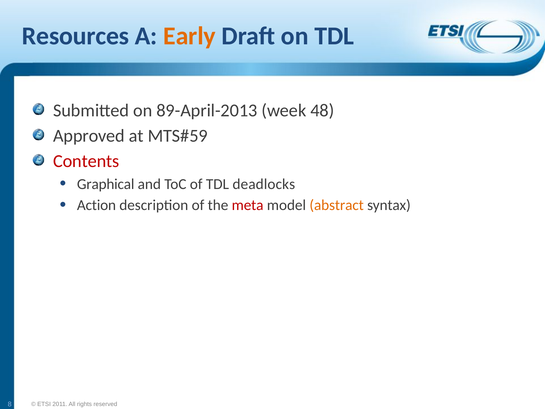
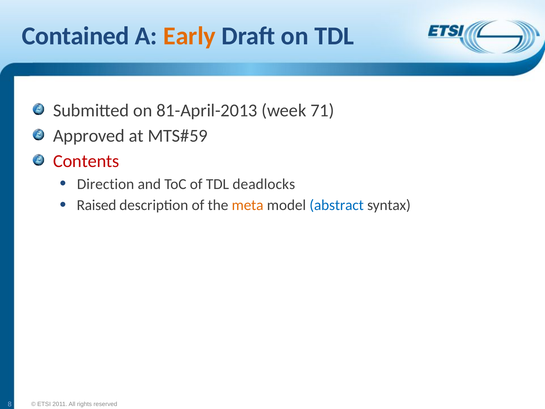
Resources: Resources -> Contained (76, 36)
89-April-2013: 89-April-2013 -> 81-April-2013 (207, 110)
48: 48 -> 71 (322, 110)
Graphical: Graphical -> Direction (106, 184)
Action: Action -> Raised (97, 205)
meta colour: red -> orange (248, 205)
abstract colour: orange -> blue (337, 205)
